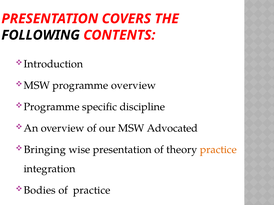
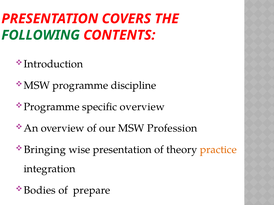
FOLLOWING colour: black -> green (41, 35)
programme overview: overview -> discipline (134, 86)
specific discipline: discipline -> overview (142, 107)
Advocated: Advocated -> Profession (172, 129)
of practice: practice -> prepare (92, 191)
